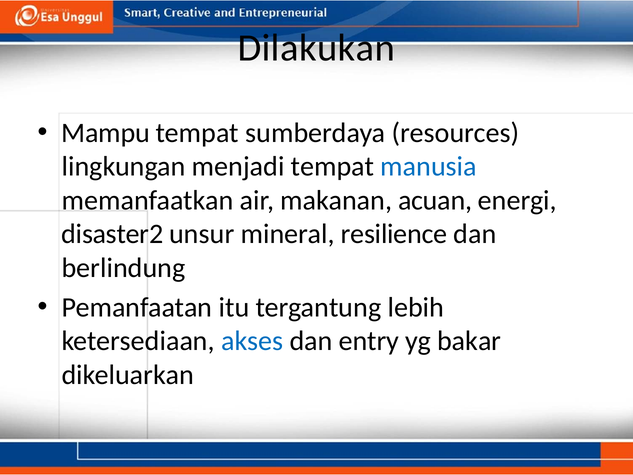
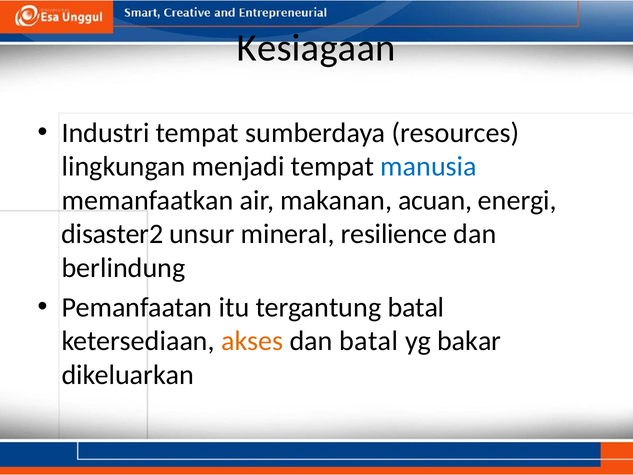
Dilakukan: Dilakukan -> Kesiagaan (316, 48)
Mampu: Mampu -> Industri (106, 133)
tergantung lebih: lebih -> batal (416, 307)
akses colour: blue -> orange (252, 341)
dan entry: entry -> batal (369, 341)
